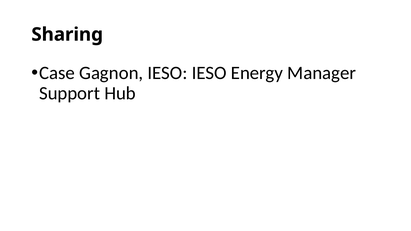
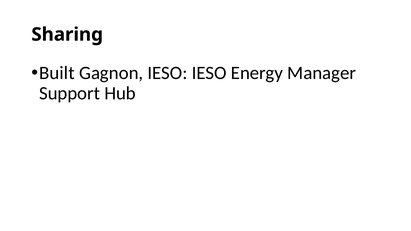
Case: Case -> Built (57, 73)
